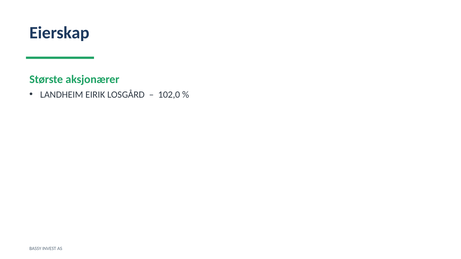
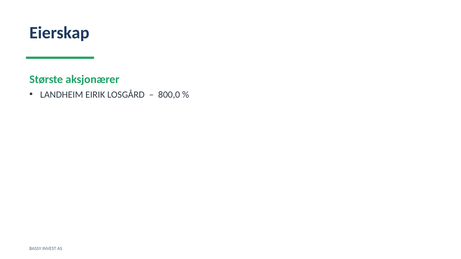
102,0: 102,0 -> 800,0 (169, 95)
